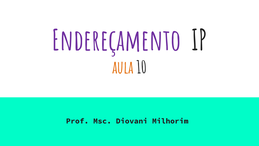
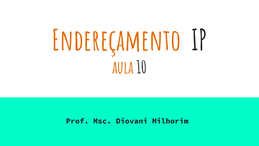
Endereçamento colour: purple -> orange (116, 41)
